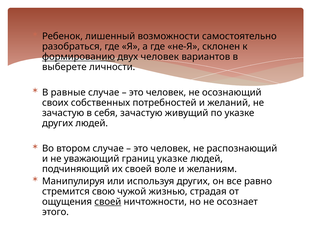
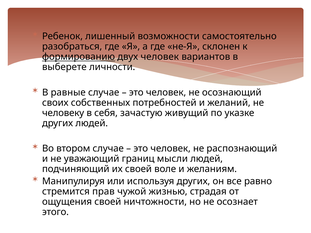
зачастую: зачастую -> человеку (63, 113)
границ указке: указке -> мысли (172, 159)
свою: свою -> прав (103, 192)
своей underline: present -> none (108, 202)
